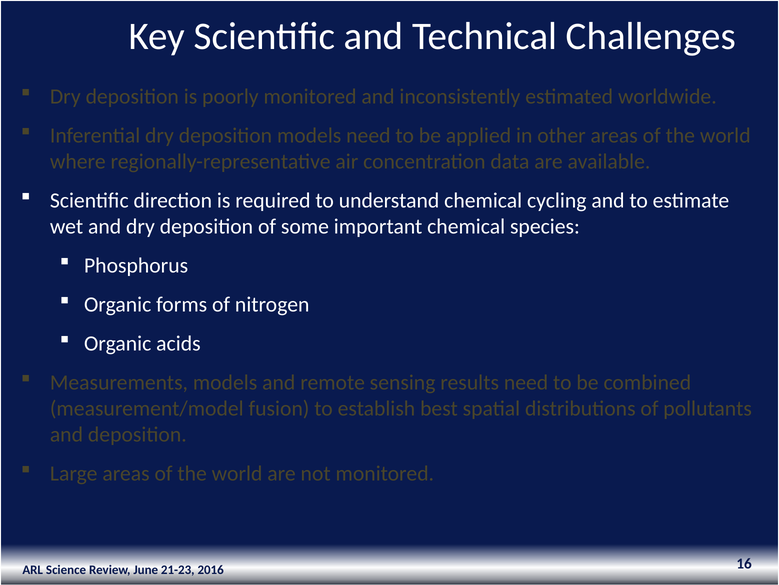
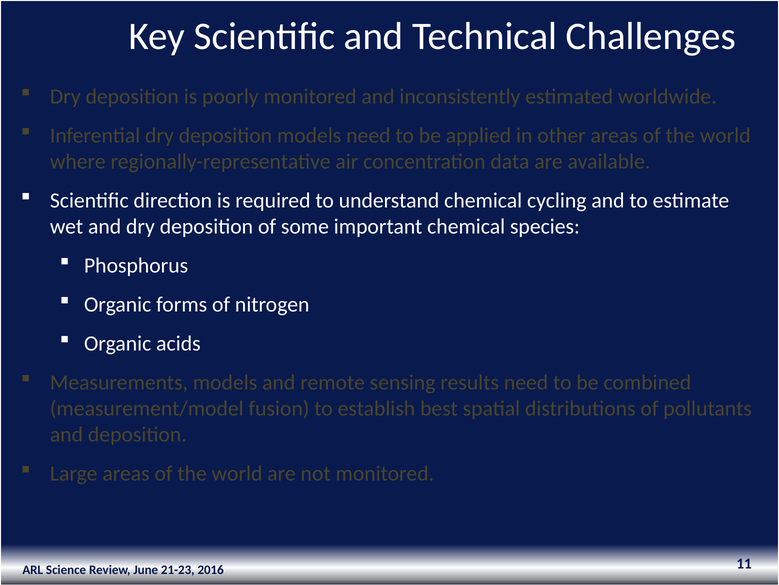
16: 16 -> 11 (744, 563)
